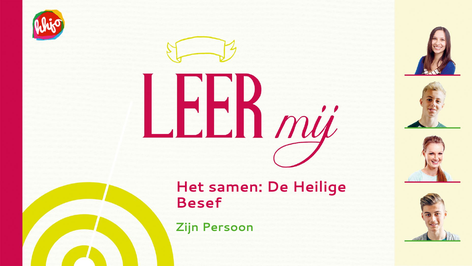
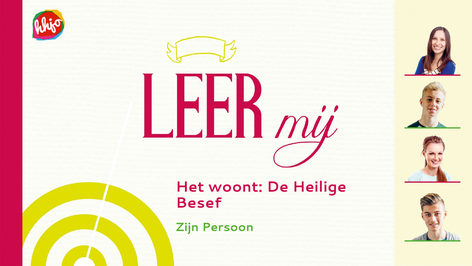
samen: samen -> woont (235, 187)
